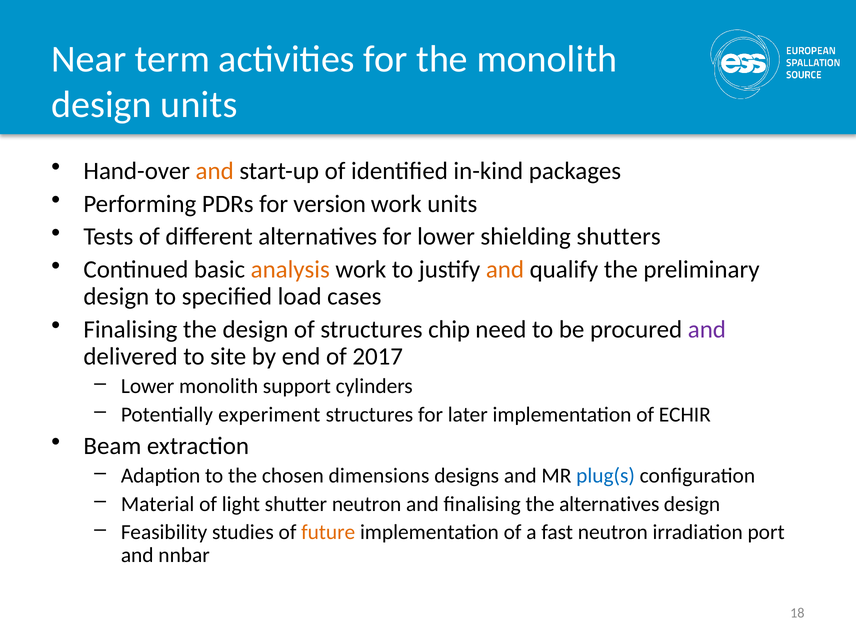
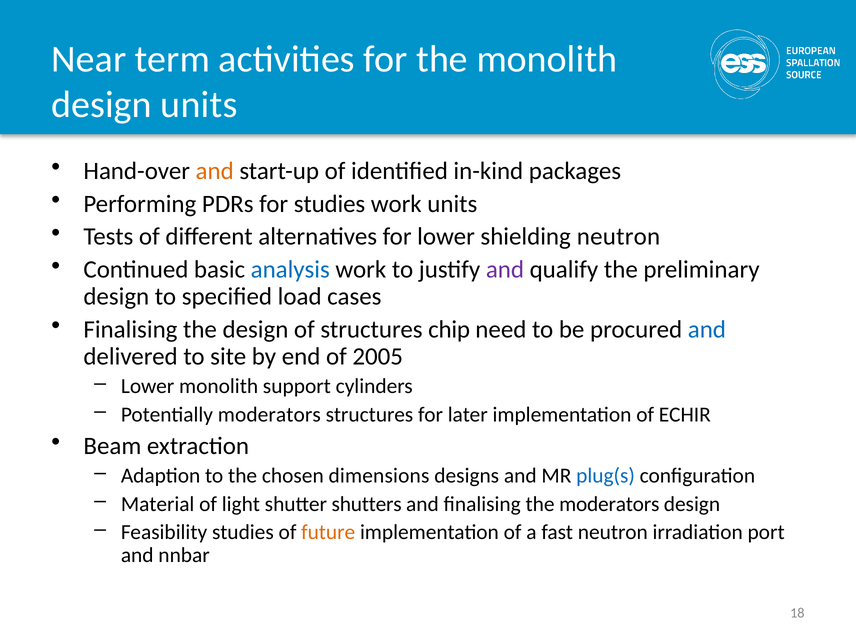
for version: version -> studies (330, 204)
shielding shutters: shutters -> neutron (619, 237)
analysis colour: orange -> blue (290, 270)
and colour: orange -> purple (505, 270)
and colour: purple -> blue (707, 330)
2017: 2017 -> 2005 (378, 357)
Potentially experiment: experiment -> moderators (269, 415)
shutter neutron: neutron -> shutters (367, 504)
the alternatives: alternatives -> moderators (609, 504)
